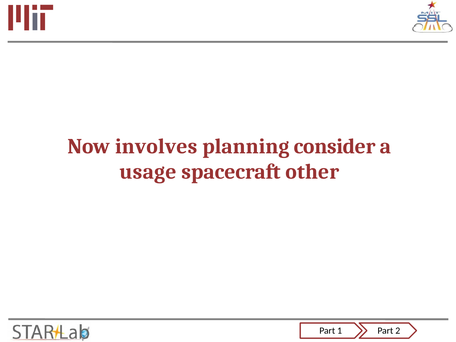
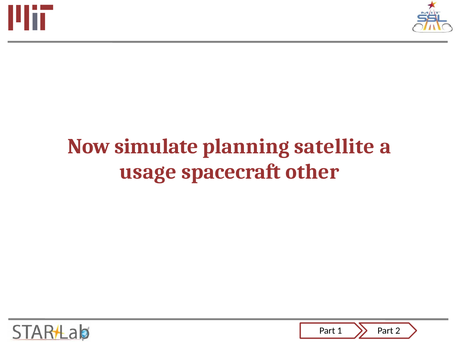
involves: involves -> simulate (156, 147)
consider: consider -> satellite (334, 147)
